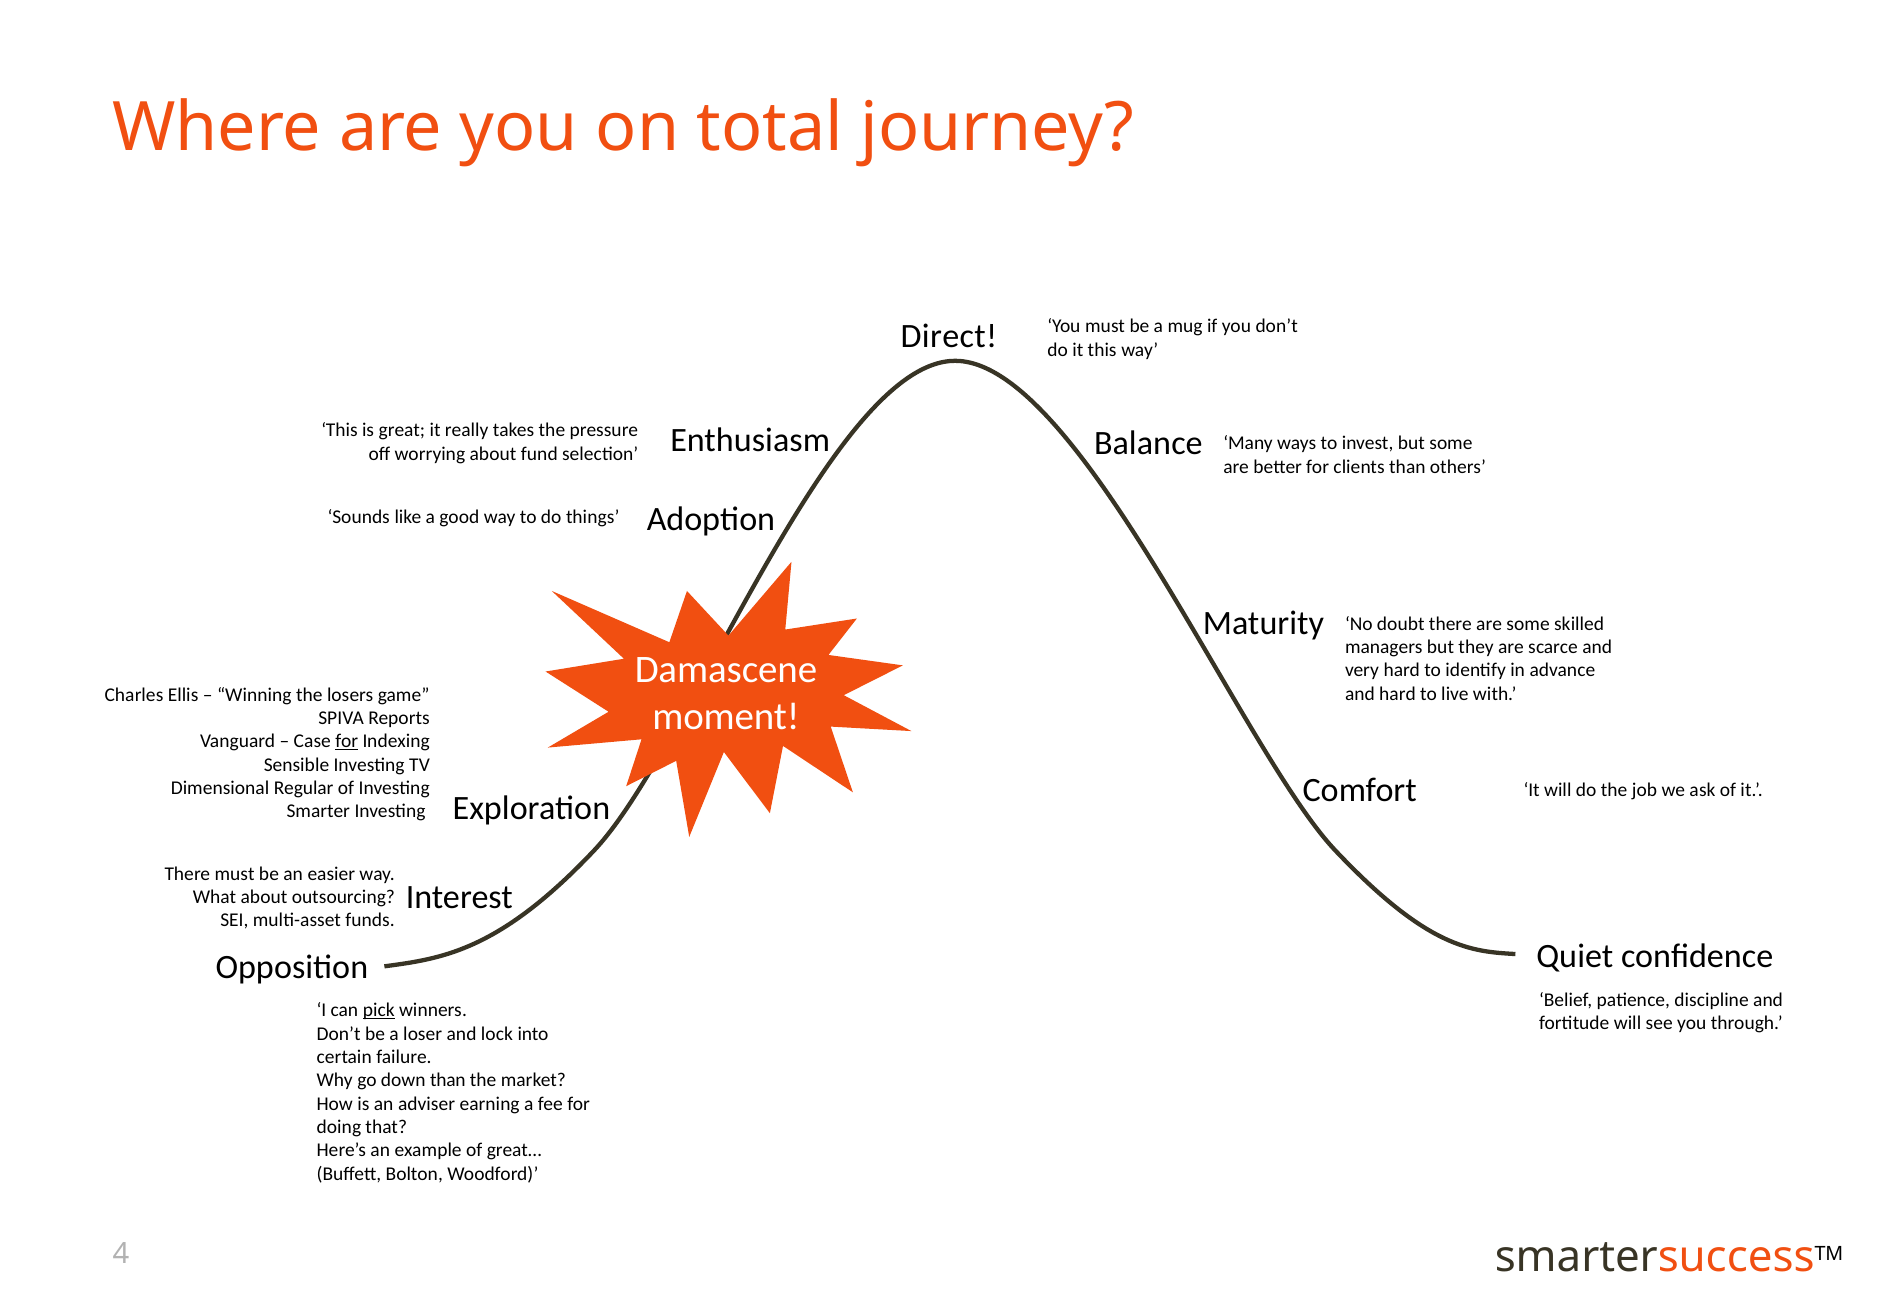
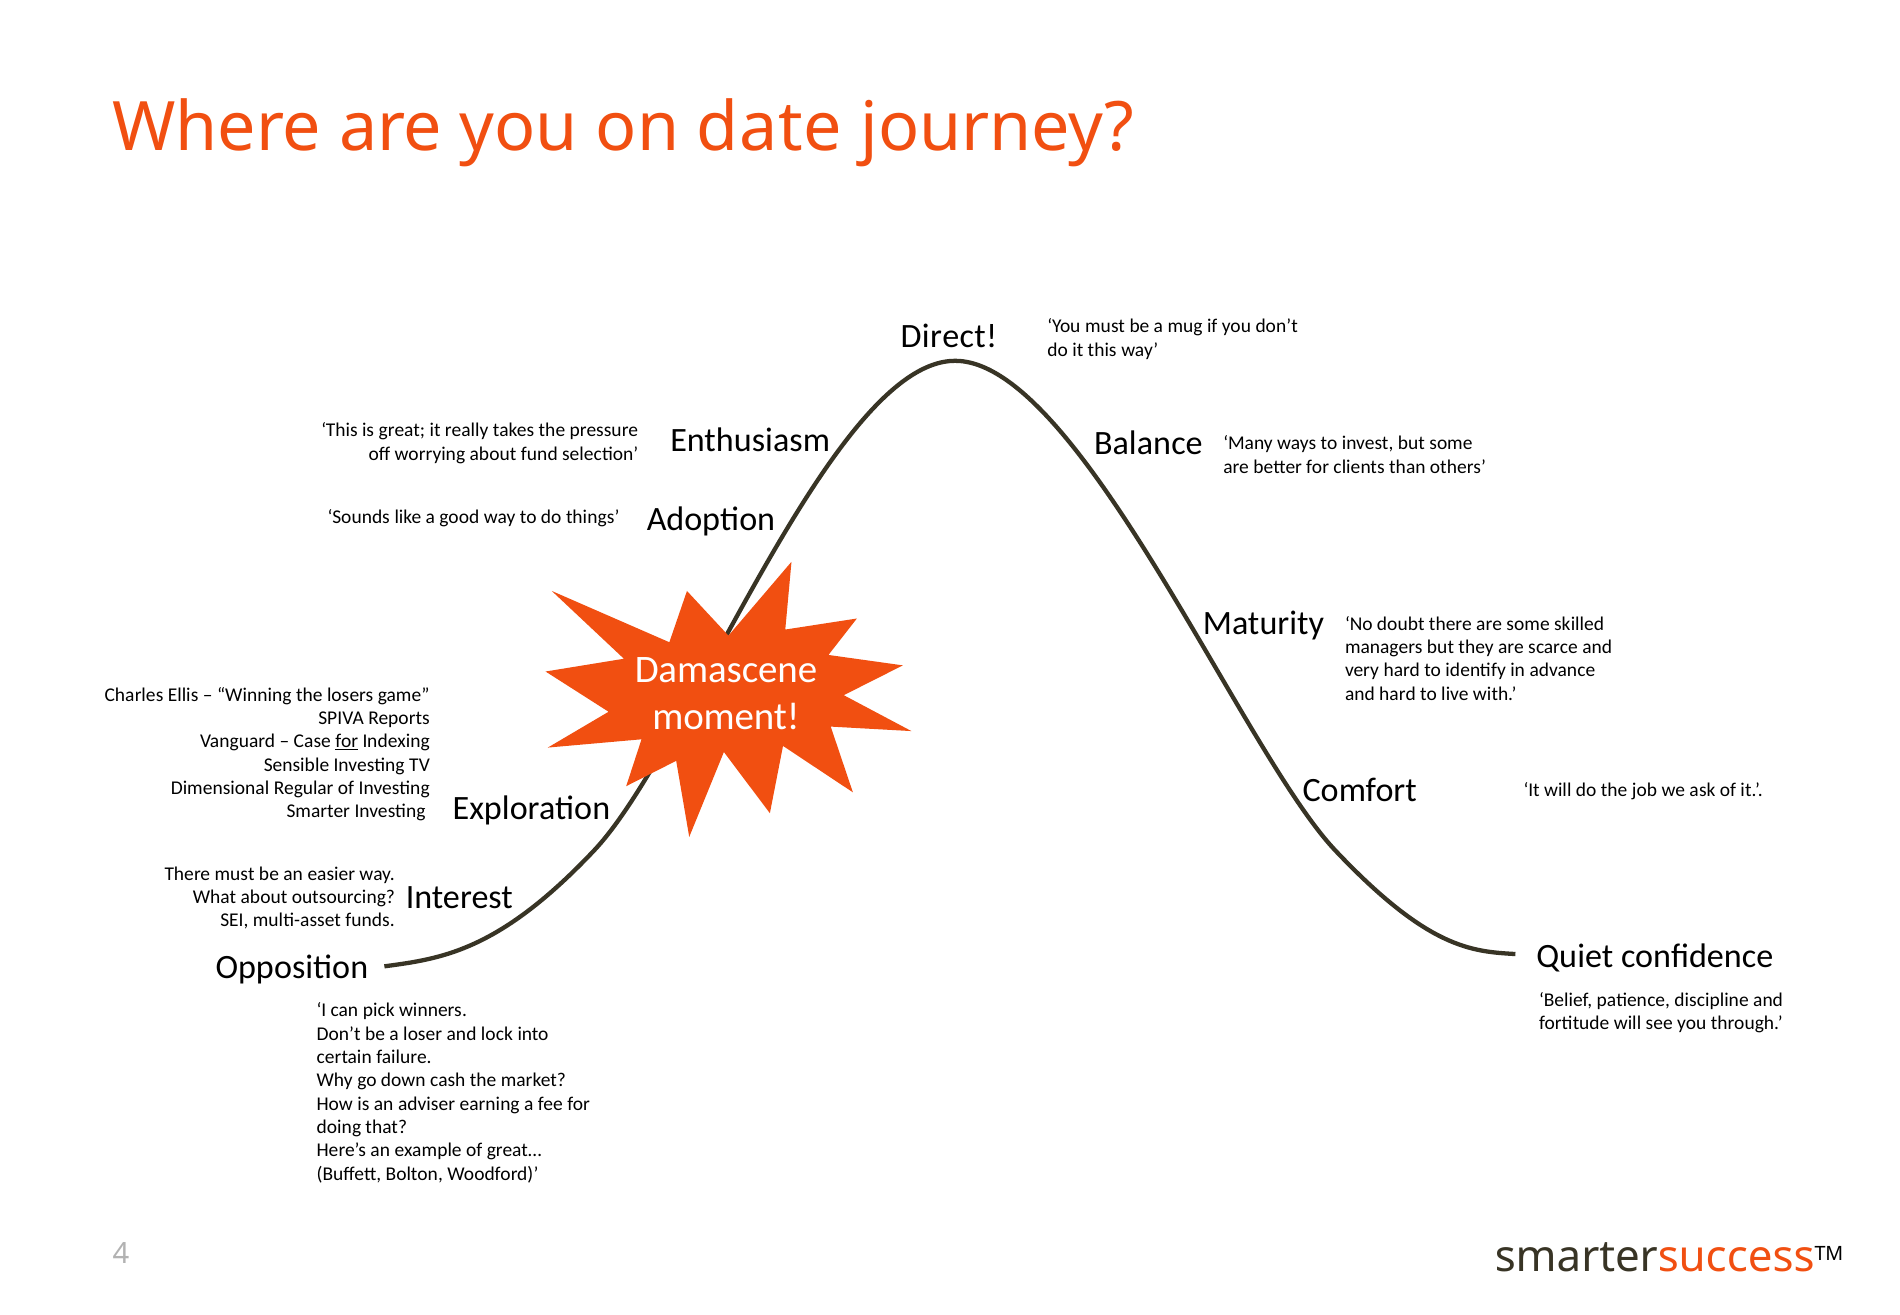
total: total -> date (770, 128)
pick underline: present -> none (379, 1011)
down than: than -> cash (448, 1081)
